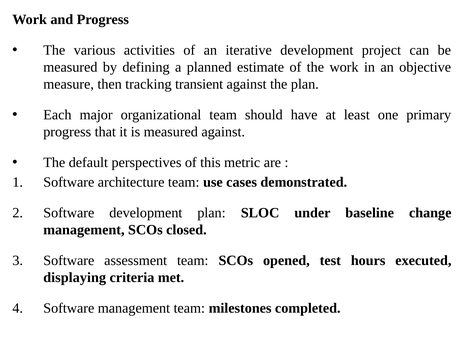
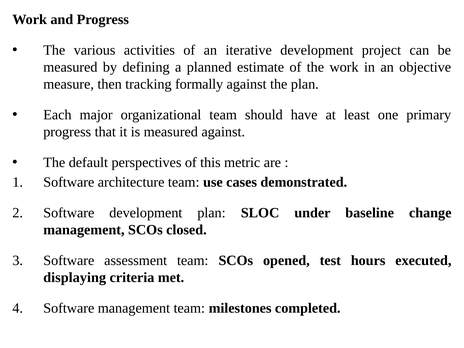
transient: transient -> formally (199, 84)
